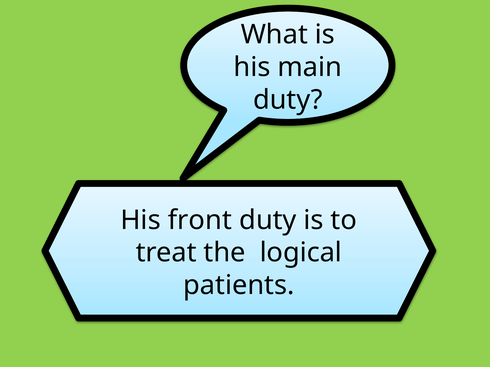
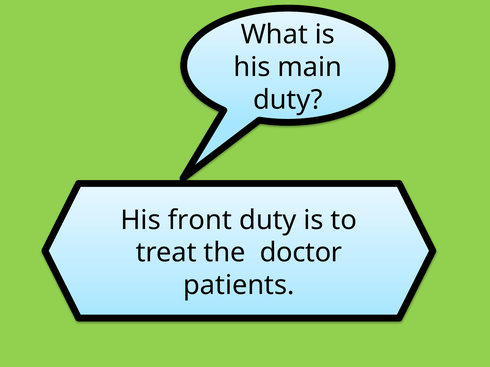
logical: logical -> doctor (301, 253)
